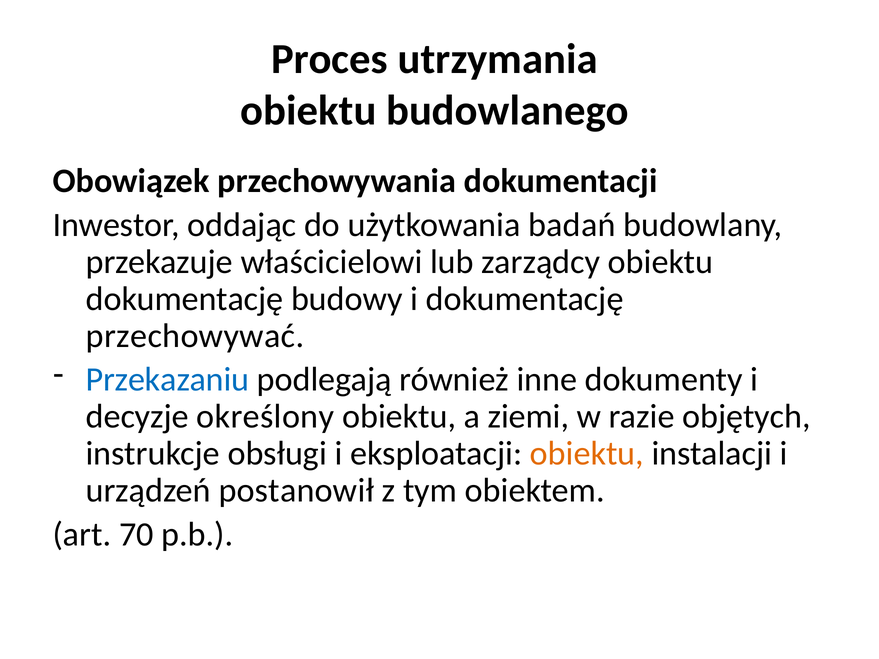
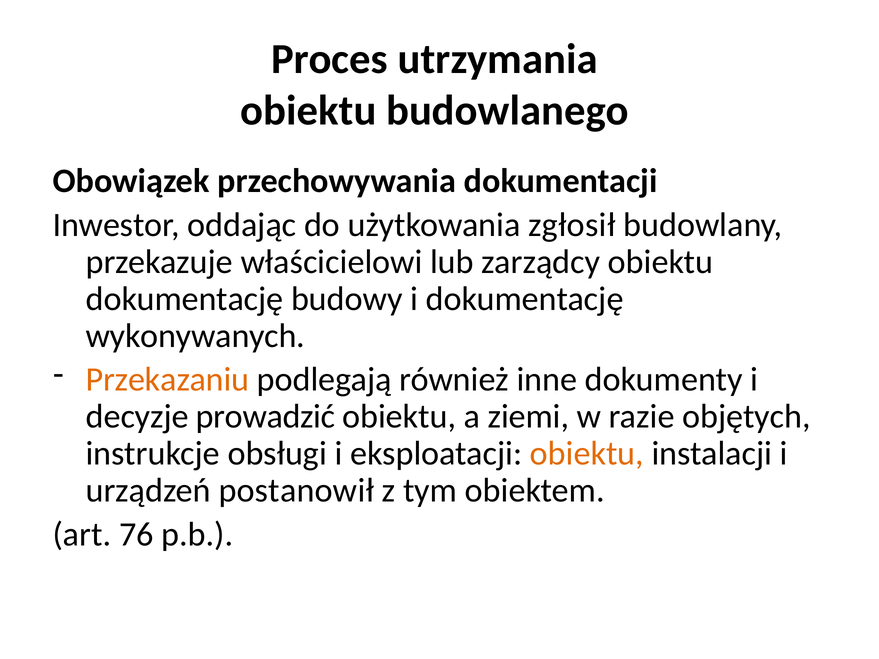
badań: badań -> zgłosił (572, 225)
przechowywać: przechowywać -> wykonywanych (195, 336)
Przekazaniu colour: blue -> orange (168, 380)
określony: określony -> prowadzić (266, 417)
70: 70 -> 76 (136, 535)
